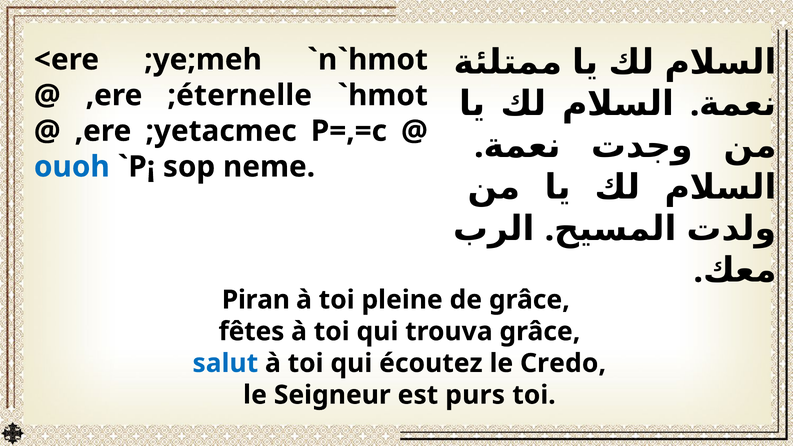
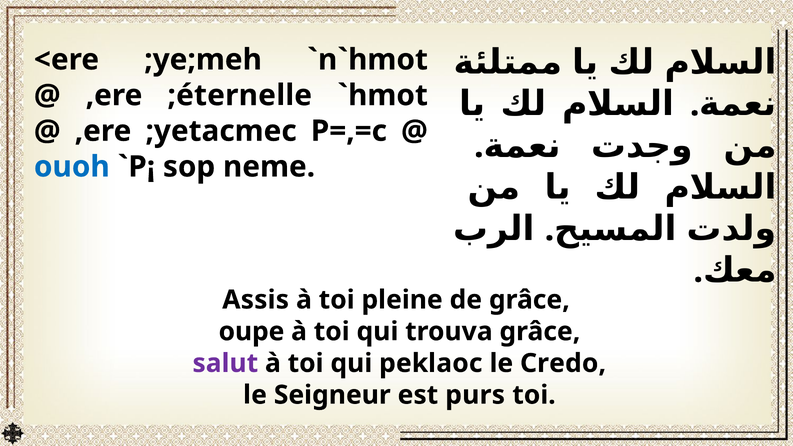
Piran: Piran -> Assis (256, 300)
fêtes: fêtes -> oupe (251, 332)
salut colour: blue -> purple (225, 363)
écoutez: écoutez -> peklaoc (431, 363)
